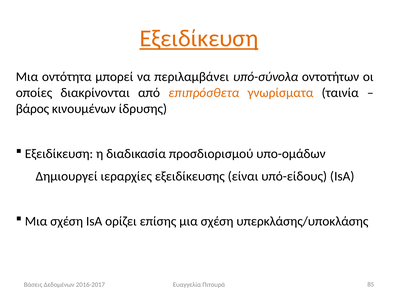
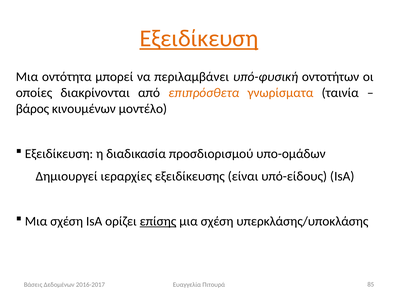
υπό-σύνολα: υπό-σύνολα -> υπό-φυσική (266, 77)
ίδρυσης: ίδρυσης -> μοντέλο (143, 109)
επίσης underline: none -> present (158, 222)
